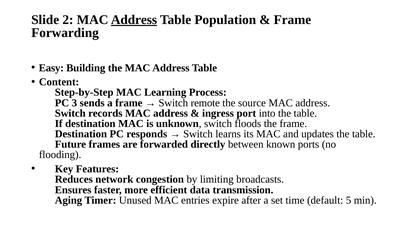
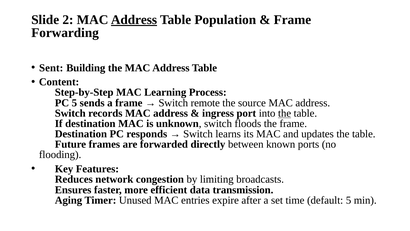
Easy: Easy -> Sent (51, 68)
3: 3 -> 5 (74, 103)
the underline: none -> present (285, 113)
